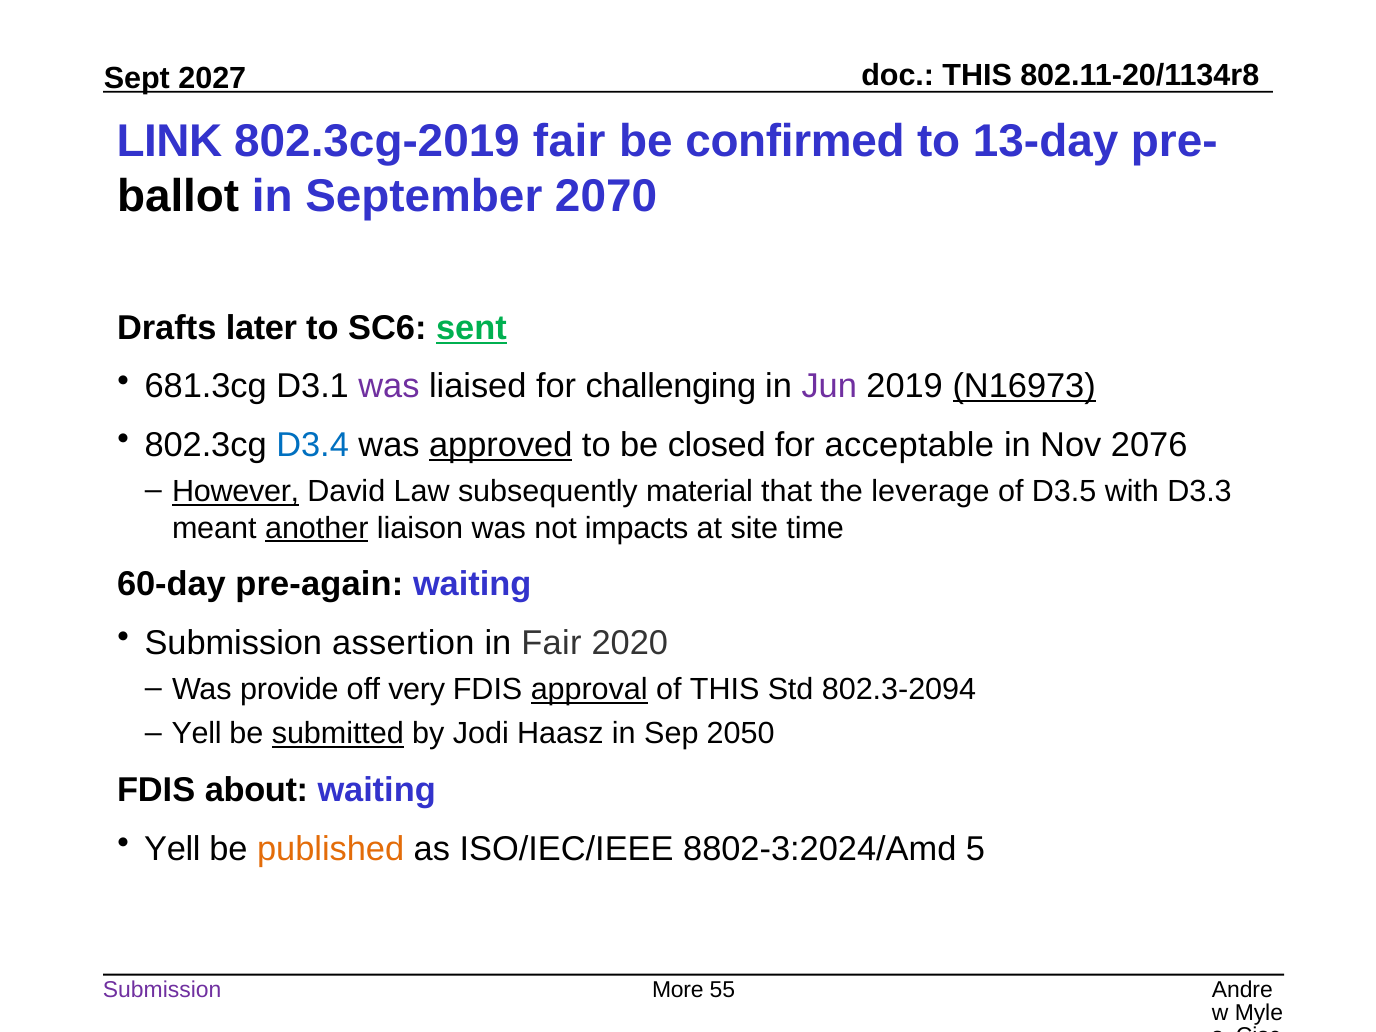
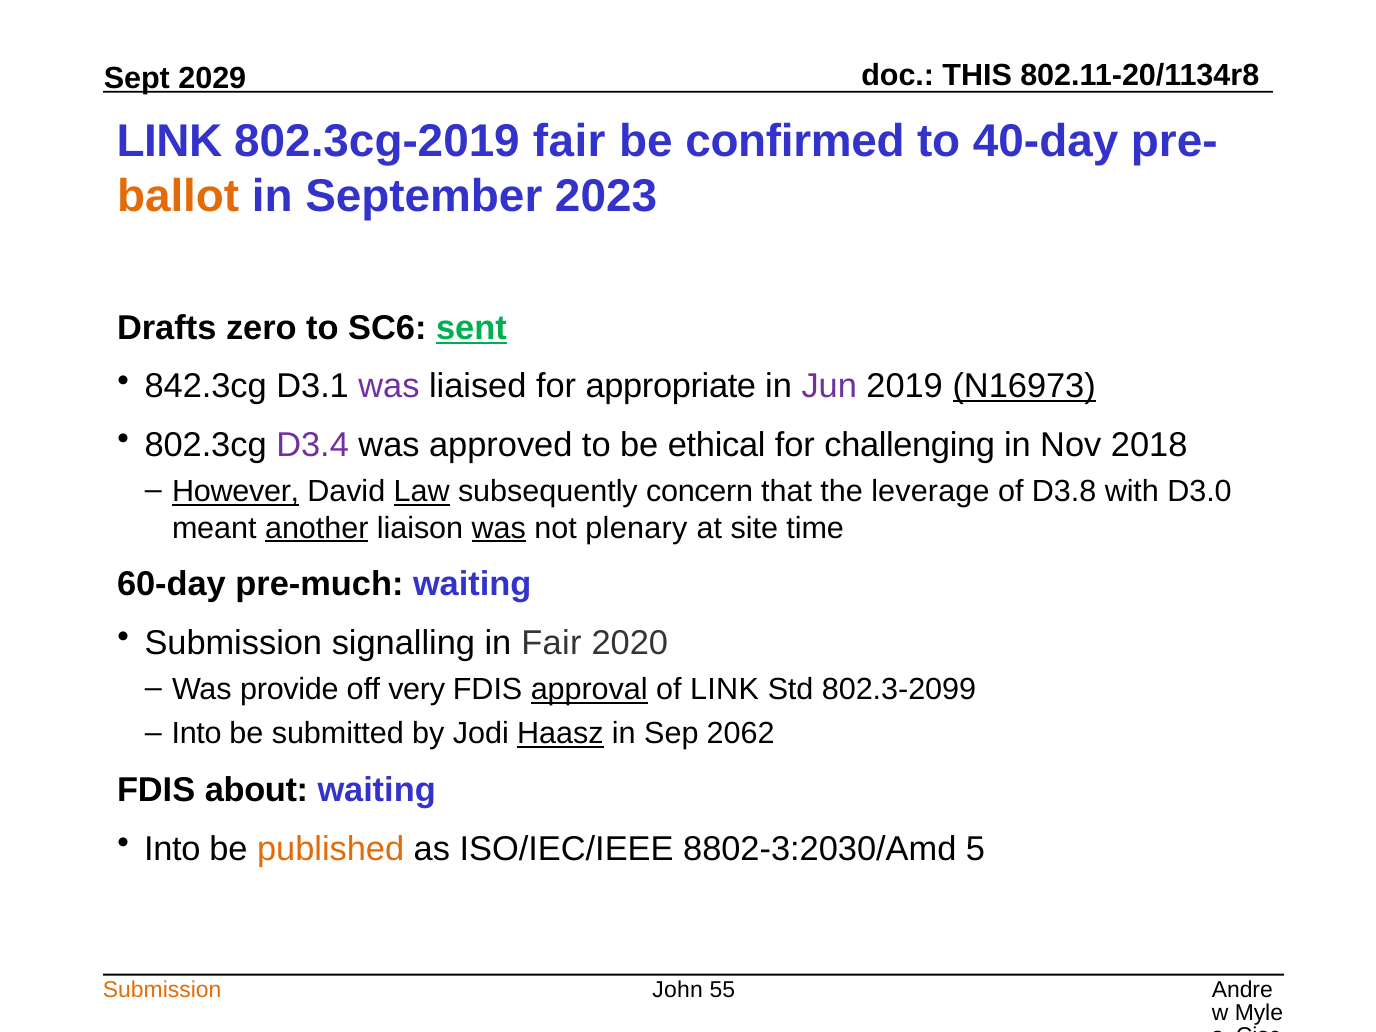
2027: 2027 -> 2029 (212, 78)
13-day: 13-day -> 40-day (1046, 141)
ballot colour: black -> orange (178, 196)
2070: 2070 -> 2023 (606, 196)
later: later -> zero (261, 328)
681.3cg: 681.3cg -> 842.3cg (206, 387)
challenging: challenging -> appropriate (671, 387)
D3.4 colour: blue -> purple (313, 445)
approved underline: present -> none (501, 445)
closed: closed -> ethical (717, 445)
acceptable: acceptable -> challenging (910, 445)
2076: 2076 -> 2018 (1149, 445)
Law underline: none -> present (422, 491)
material: material -> concern (700, 491)
D3.5: D3.5 -> D3.8 (1064, 491)
D3.3: D3.3 -> D3.0 (1200, 491)
was underline: none -> present (499, 528)
impacts: impacts -> plenary (636, 528)
pre-again: pre-again -> pre-much (319, 585)
assertion: assertion -> signalling (403, 643)
of THIS: THIS -> LINK (724, 689)
802.3-2094: 802.3-2094 -> 802.3-2099 (899, 689)
Yell: Yell -> Into (197, 734)
submitted underline: present -> none (338, 734)
Haasz underline: none -> present (560, 734)
2050: 2050 -> 2062 (741, 734)
Yell: Yell -> Into (172, 849)
8802-3:2024/Amd: 8802-3:2024/Amd -> 8802-3:2030/Amd (820, 849)
Submission colour: purple -> orange (162, 990)
More: More -> John (678, 990)
